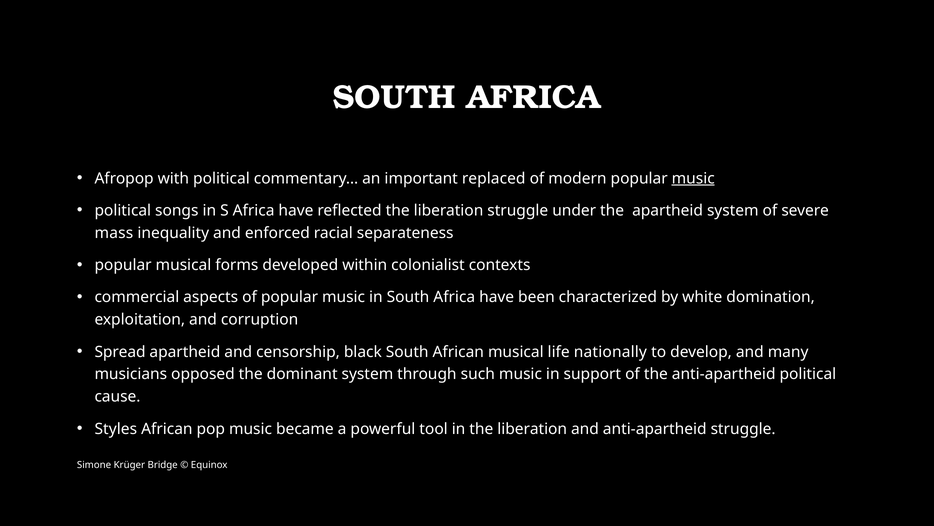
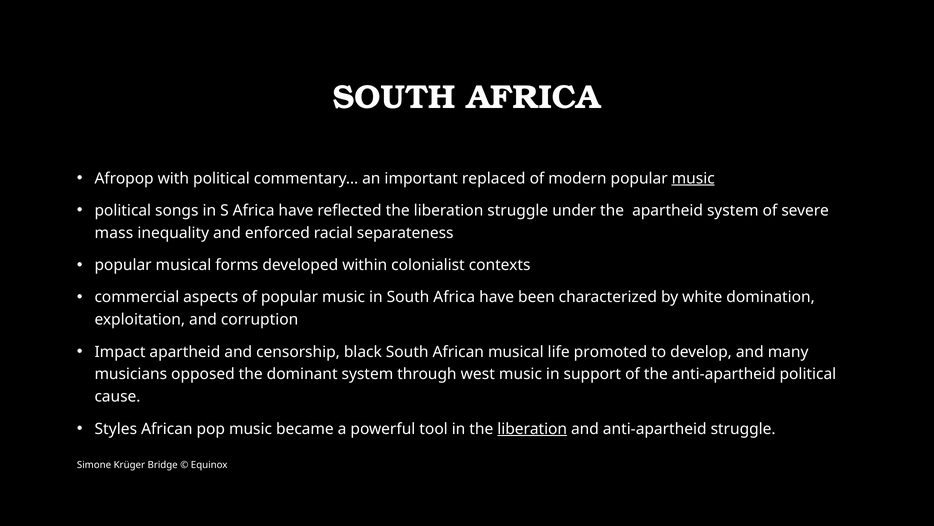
Spread: Spread -> Impact (120, 352)
nationally: nationally -> promoted (610, 352)
such: such -> west (478, 374)
liberation underline: none -> present (532, 428)
